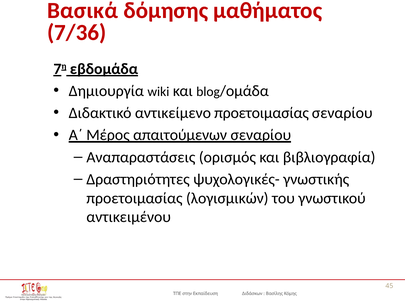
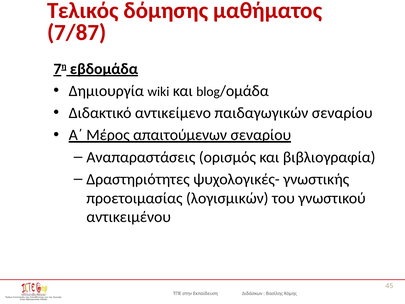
Βασικά: Βασικά -> Τελικός (83, 11)
7/36: 7/36 -> 7/87 (77, 33)
αντικείμενο προετοιμασίας: προετοιμασίας -> παιδαγωγικών (261, 113)
